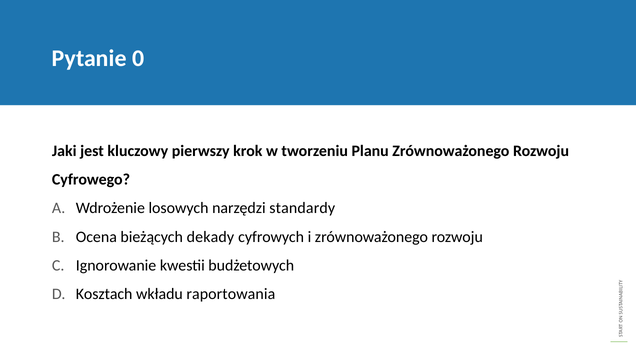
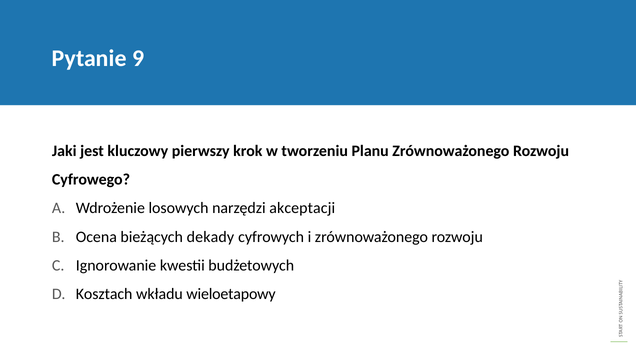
0: 0 -> 9 (138, 58)
standardy: standardy -> akceptacji (302, 208)
raportowania: raportowania -> wieloetapowy (231, 294)
